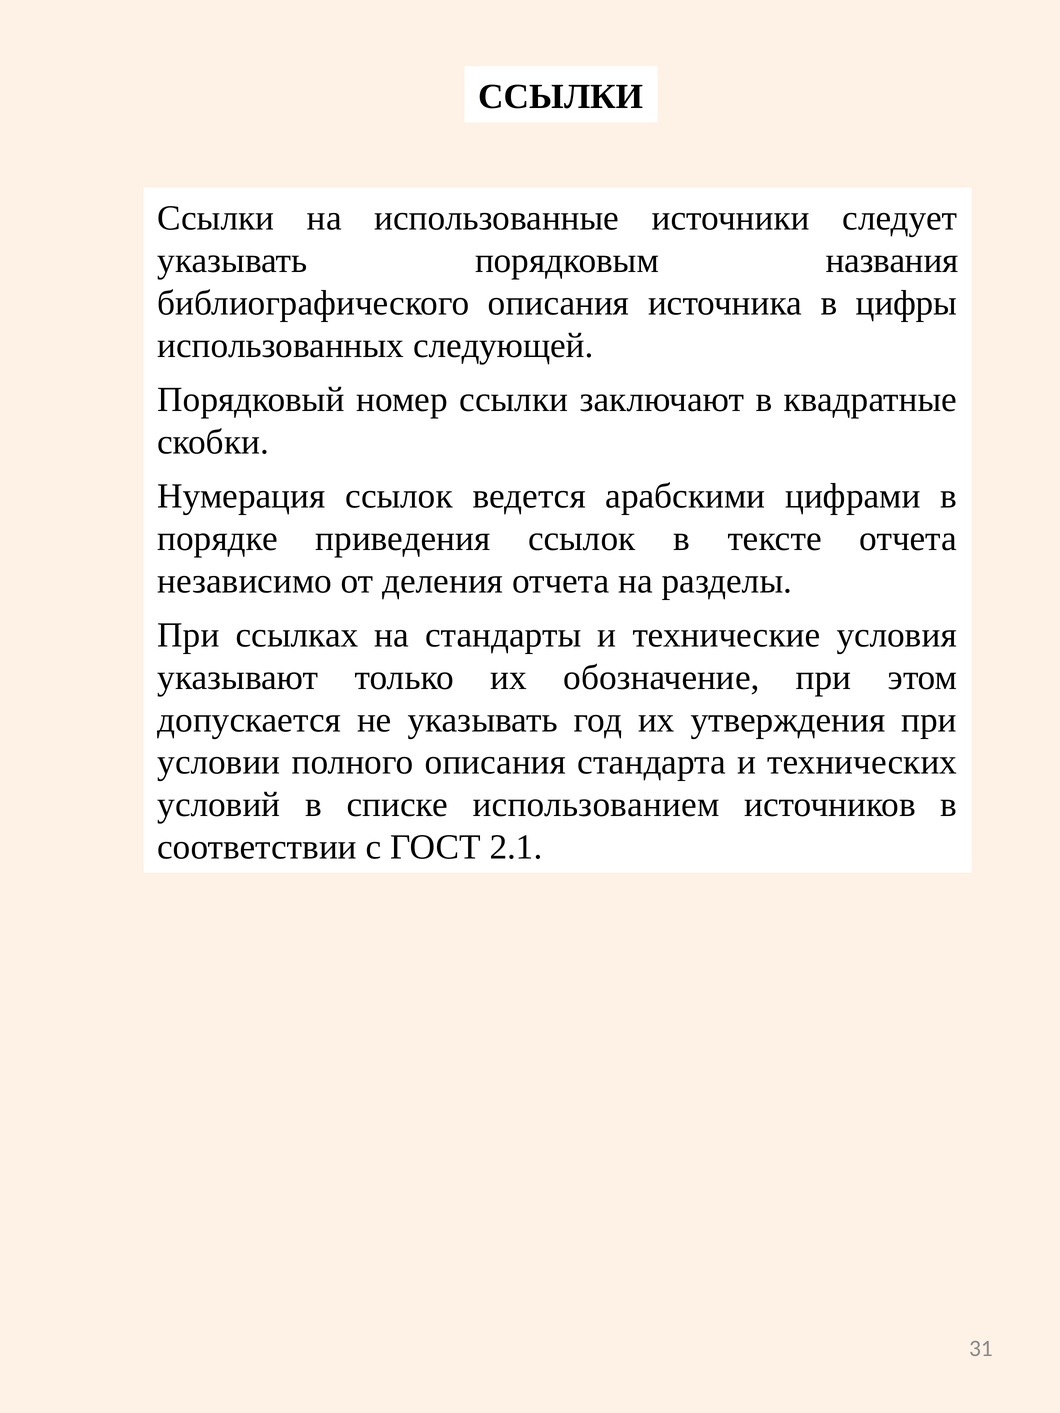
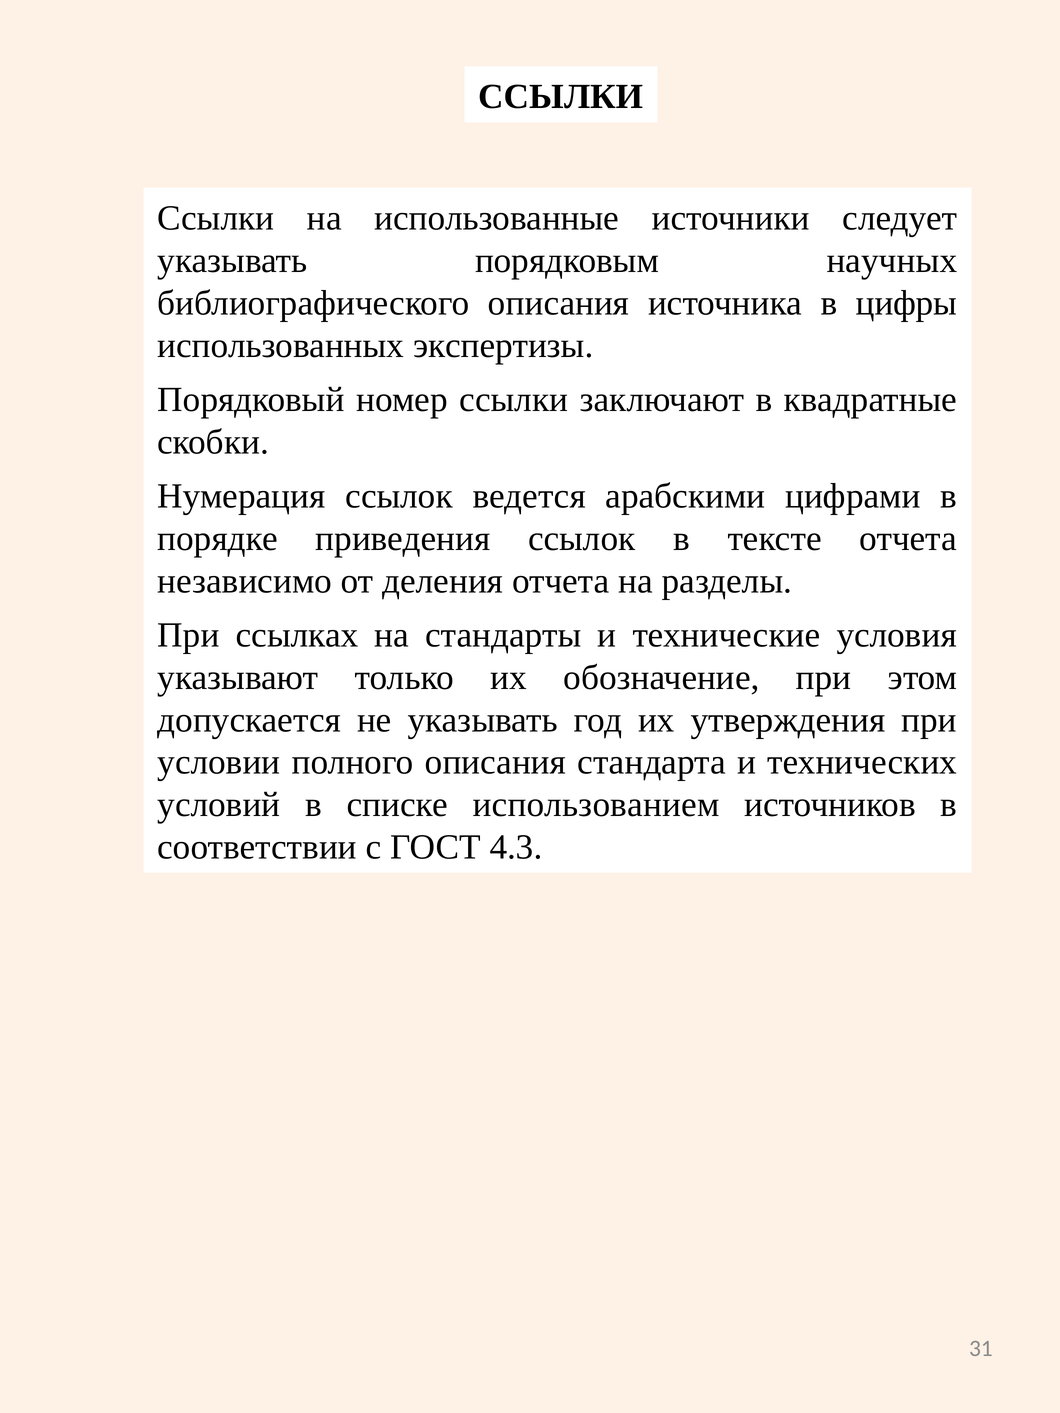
названия: названия -> научных (892, 261)
следующей: следующей -> экспертизы (503, 345)
2.1: 2.1 -> 4.3 (516, 847)
